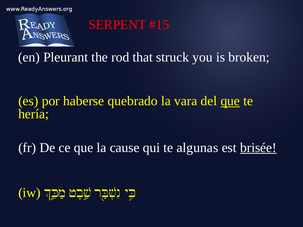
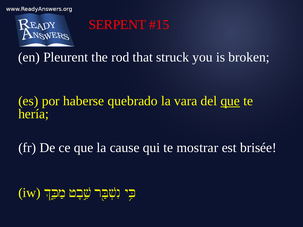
Pleurant: Pleurant -> Pleurent (66, 57)
algunas: algunas -> mostrar (197, 148)
brisée underline: present -> none (258, 148)
